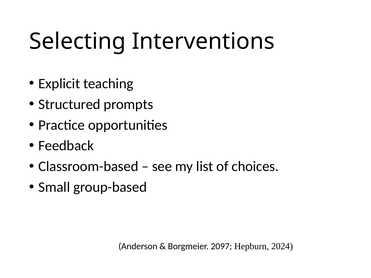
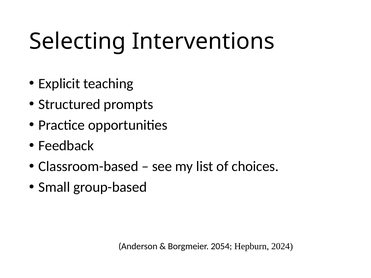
2097: 2097 -> 2054 (221, 246)
